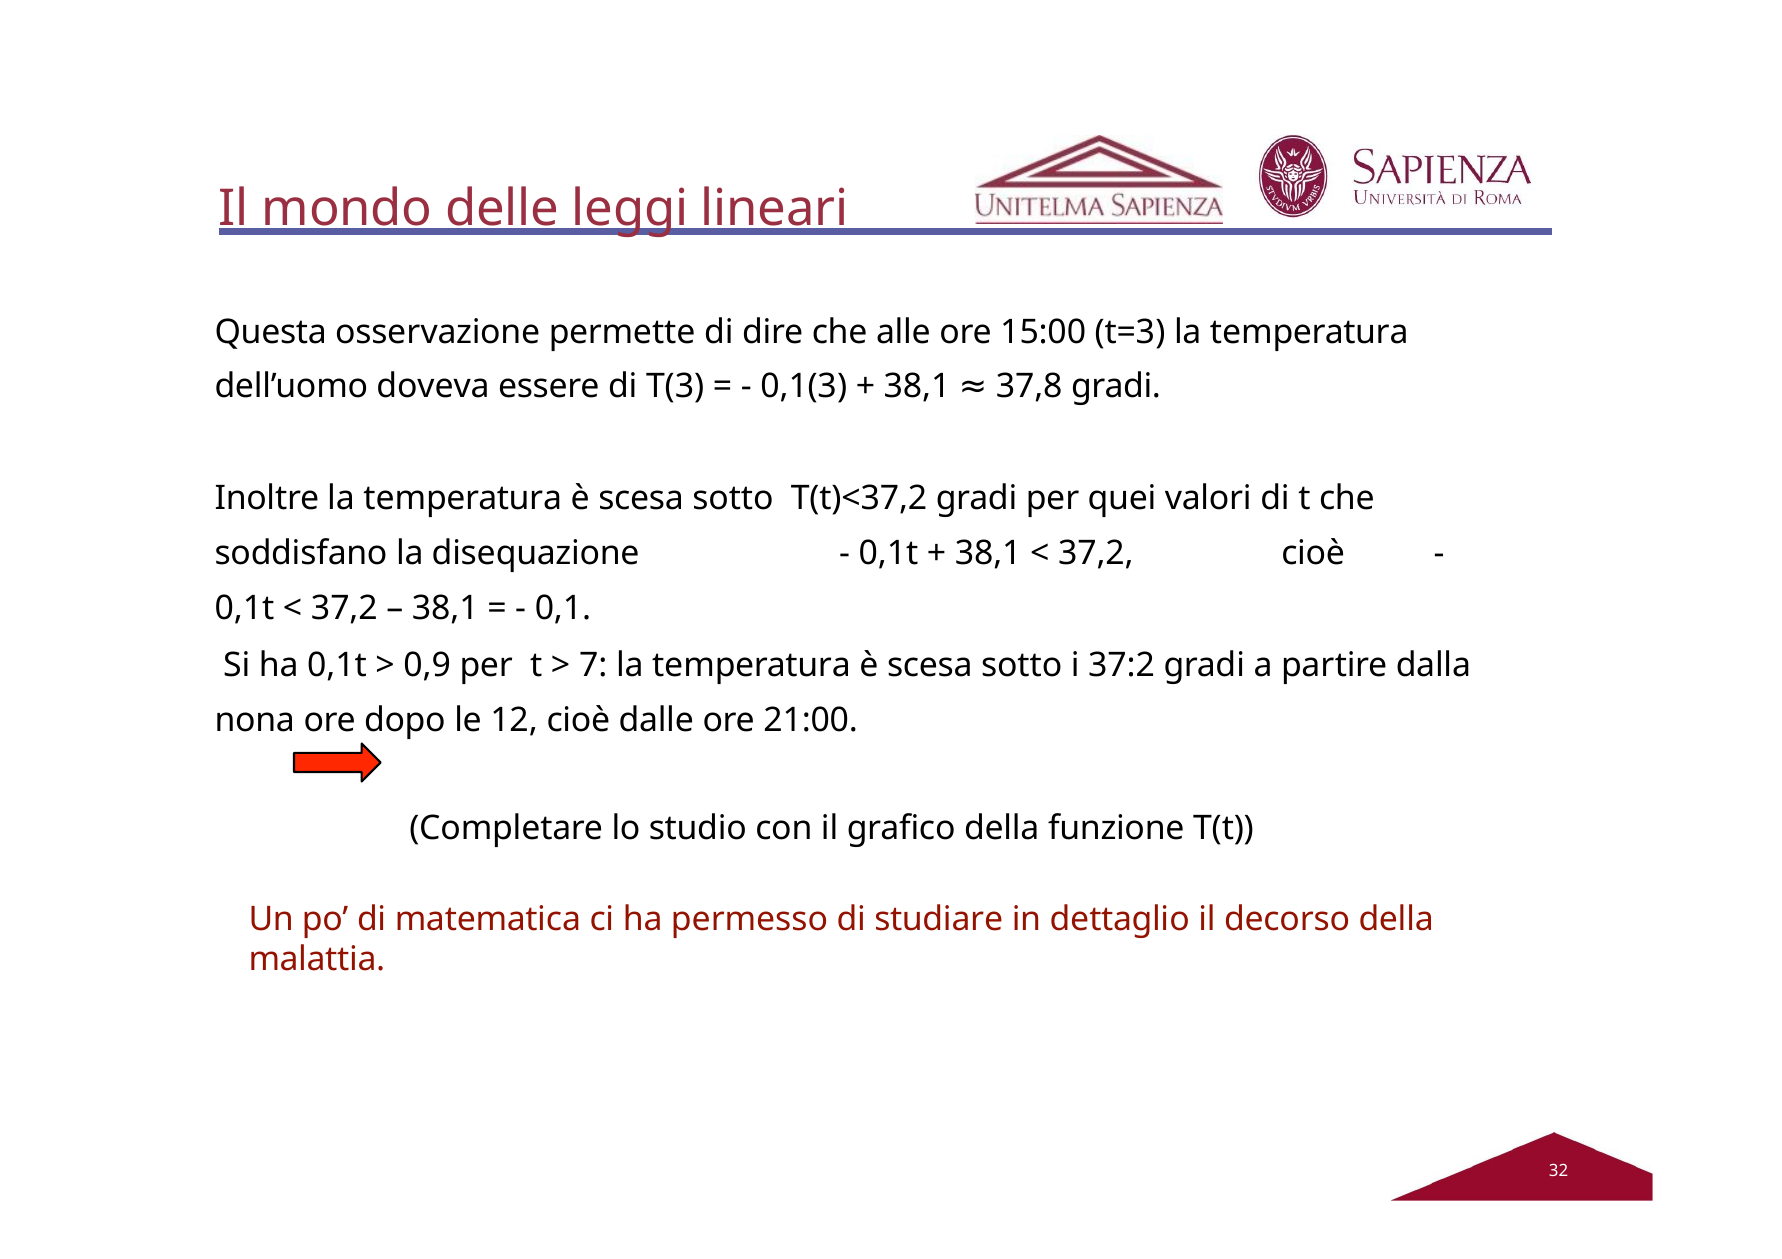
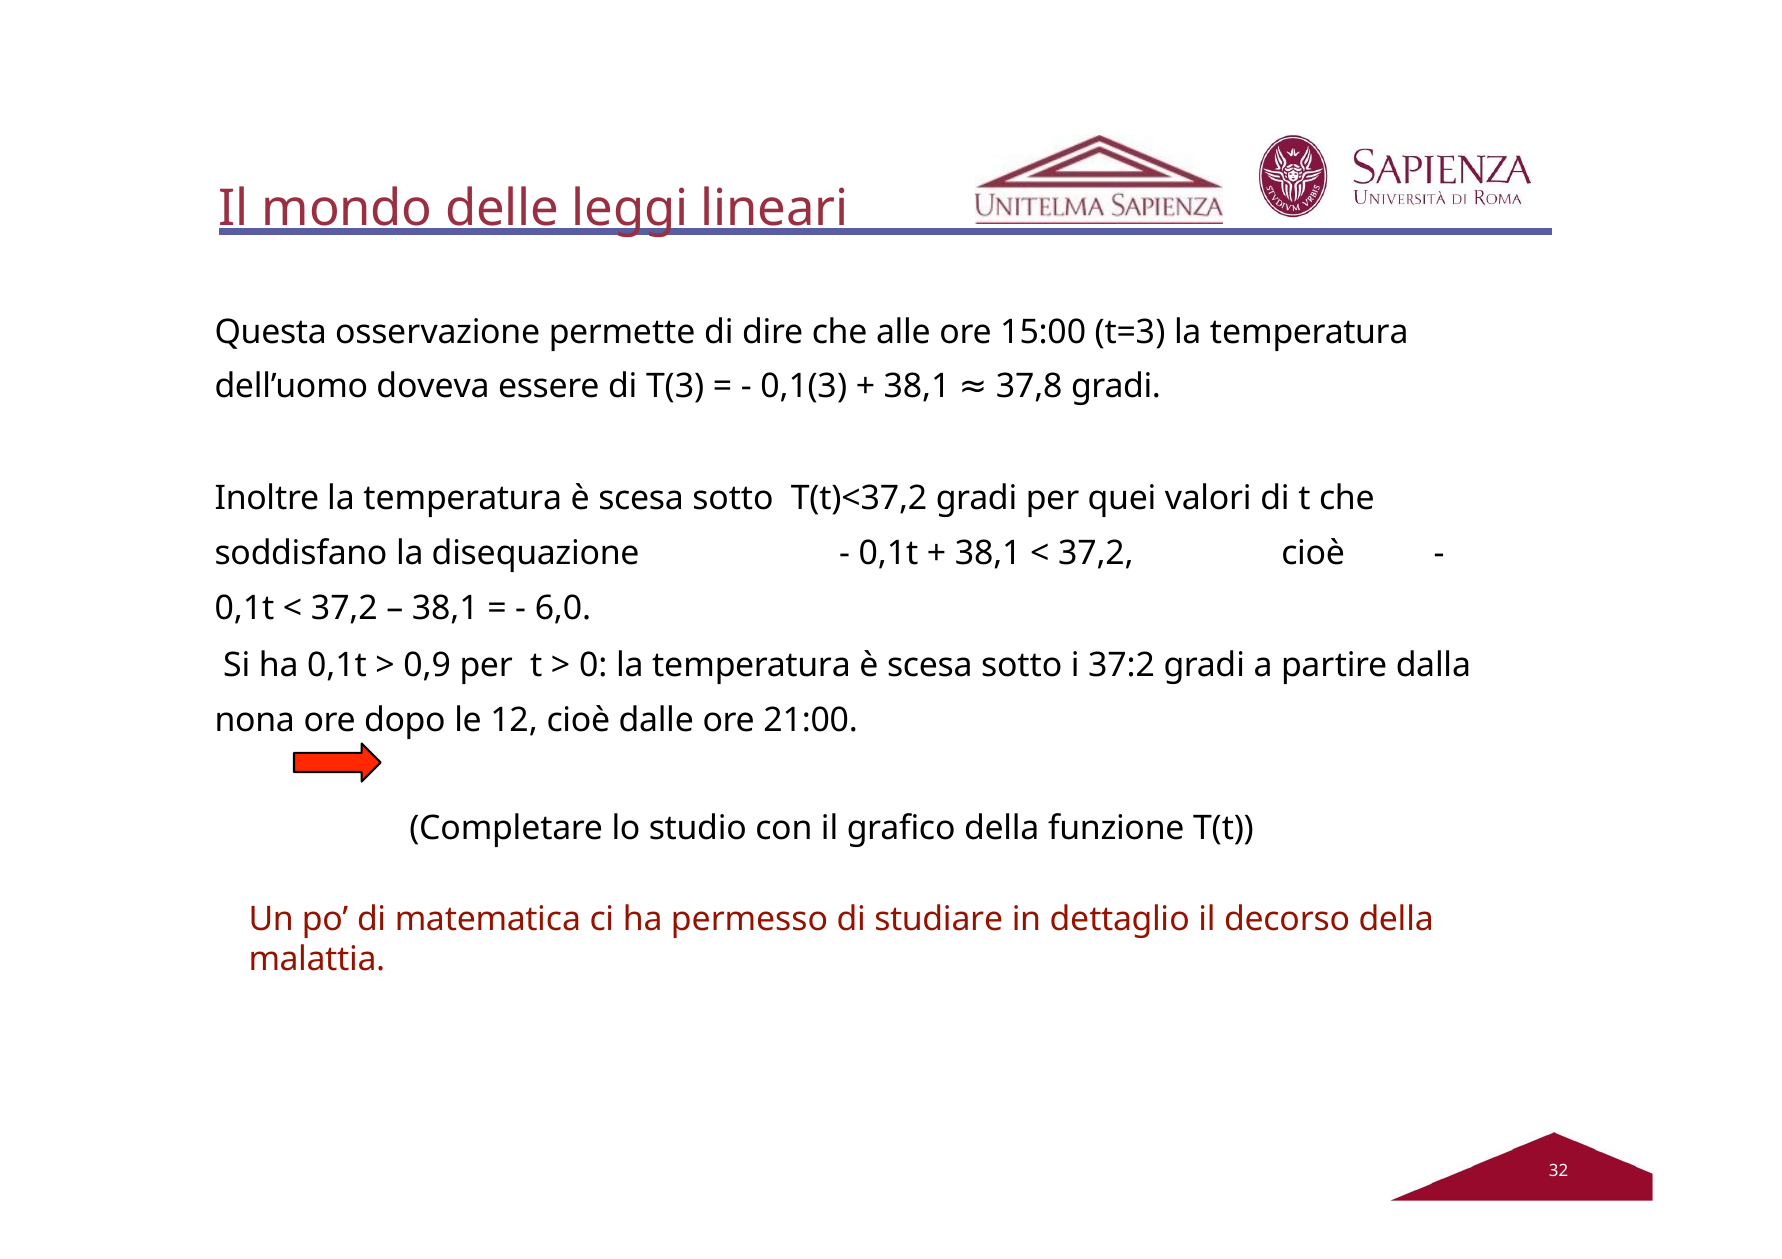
0,1: 0,1 -> 6,0 (563, 608)
7: 7 -> 0 (593, 666)
